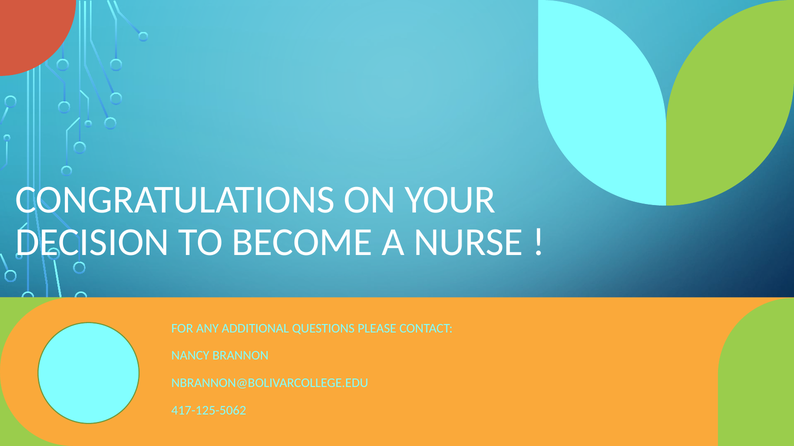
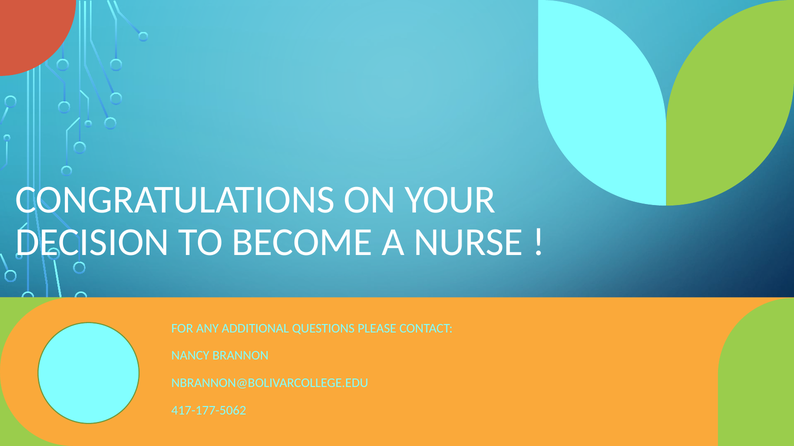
417-125-5062: 417-125-5062 -> 417-177-5062 (209, 411)
